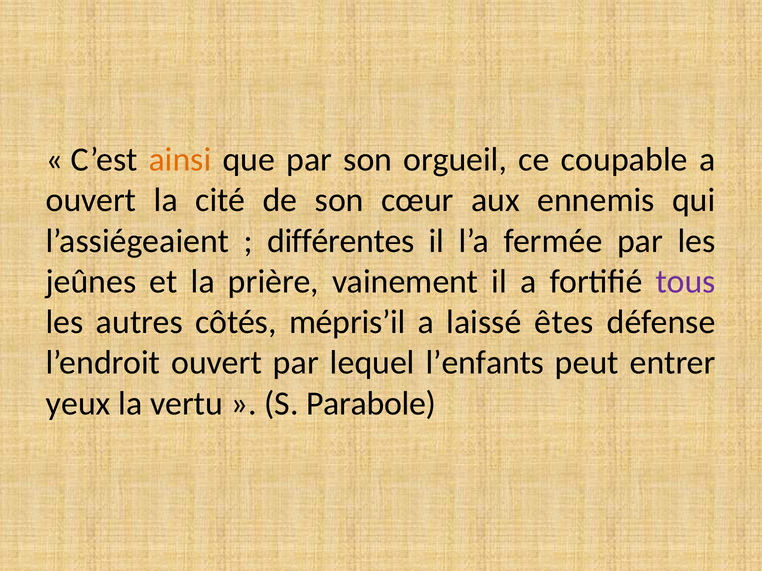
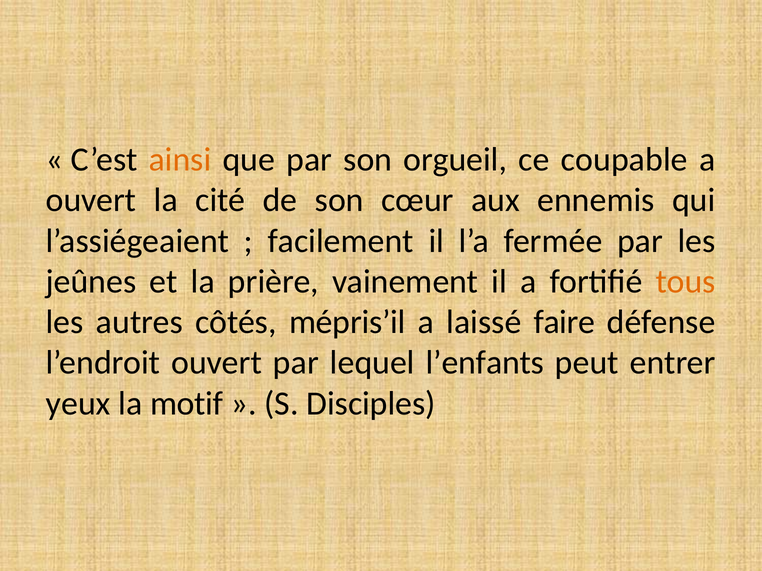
différentes: différentes -> facilement (341, 241)
tous colour: purple -> orange (686, 282)
êtes: êtes -> faire (564, 322)
vertu: vertu -> motif (187, 404)
Parabole: Parabole -> Disciples (371, 404)
